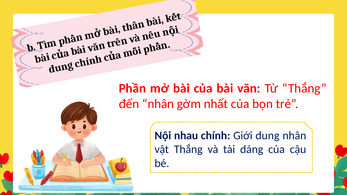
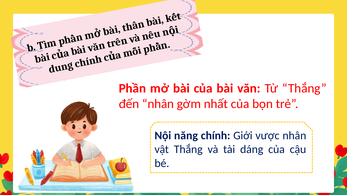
nhau: nhau -> năng (186, 136)
dung: dung -> vược (267, 136)
